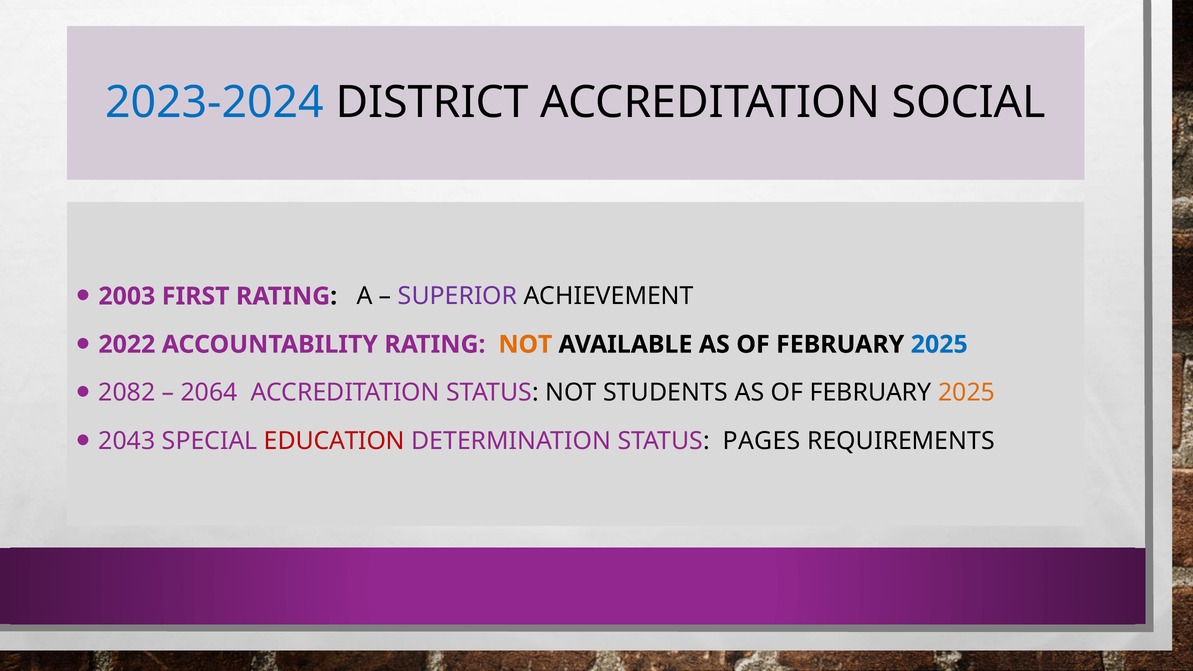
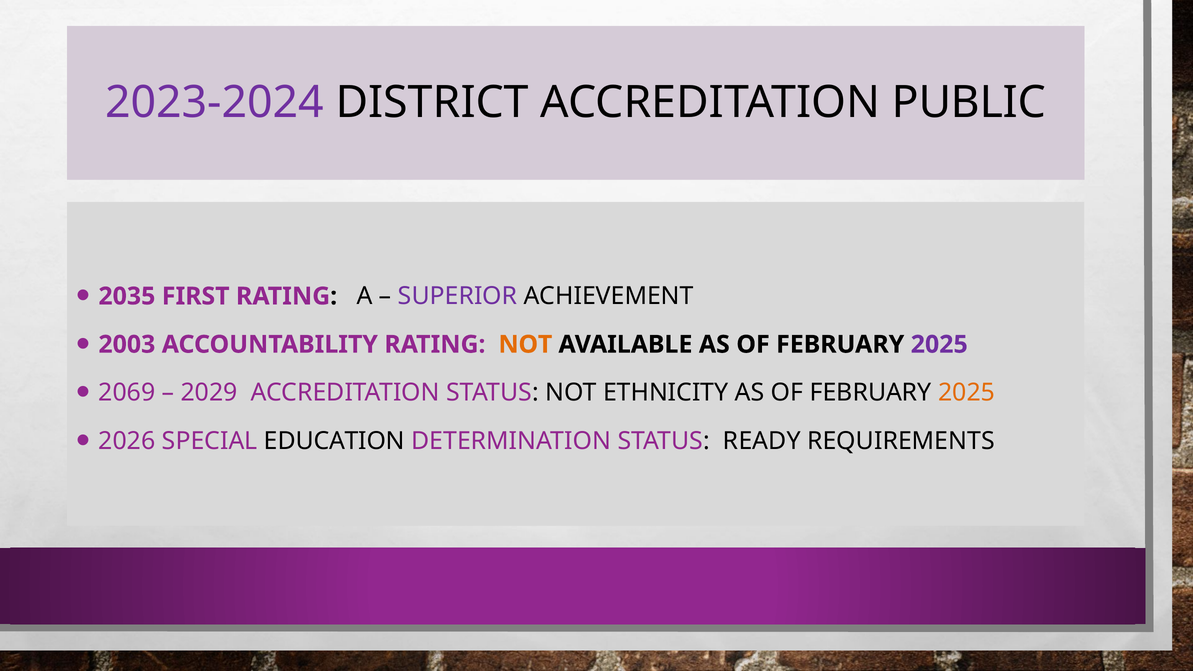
2023-2024 colour: blue -> purple (215, 103)
SOCIAL: SOCIAL -> PUBLIC (969, 103)
2003: 2003 -> 2035 (127, 296)
2022: 2022 -> 2003 (127, 345)
2025 colour: blue -> purple (939, 345)
2082: 2082 -> 2069 (127, 393)
2064: 2064 -> 2029 (209, 393)
STUDENTS: STUDENTS -> ETHNICITY (666, 393)
2043: 2043 -> 2026 (127, 441)
EDUCATION colour: red -> black (334, 441)
PAGES: PAGES -> READY (762, 441)
